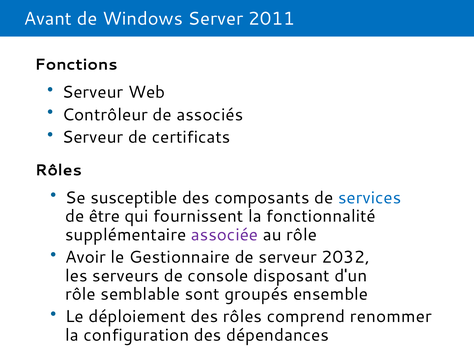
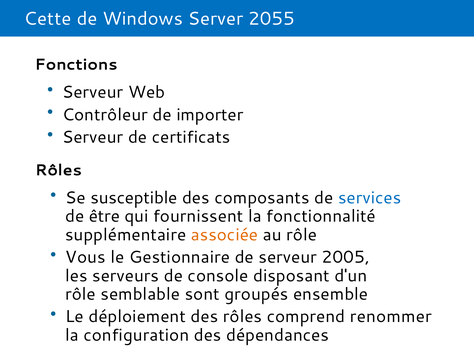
Avant: Avant -> Cette (48, 19)
2011: 2011 -> 2055 (272, 19)
associés: associés -> importer (210, 115)
associée colour: purple -> orange (225, 234)
Avoir: Avoir -> Vous (85, 257)
2032: 2032 -> 2005 (346, 257)
